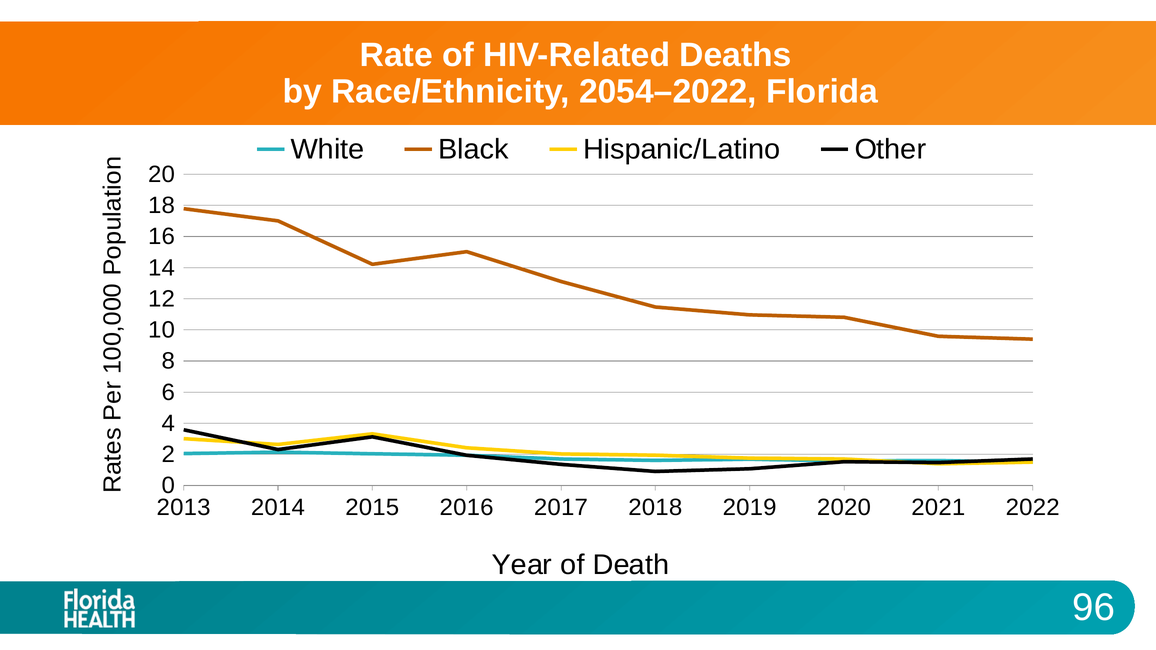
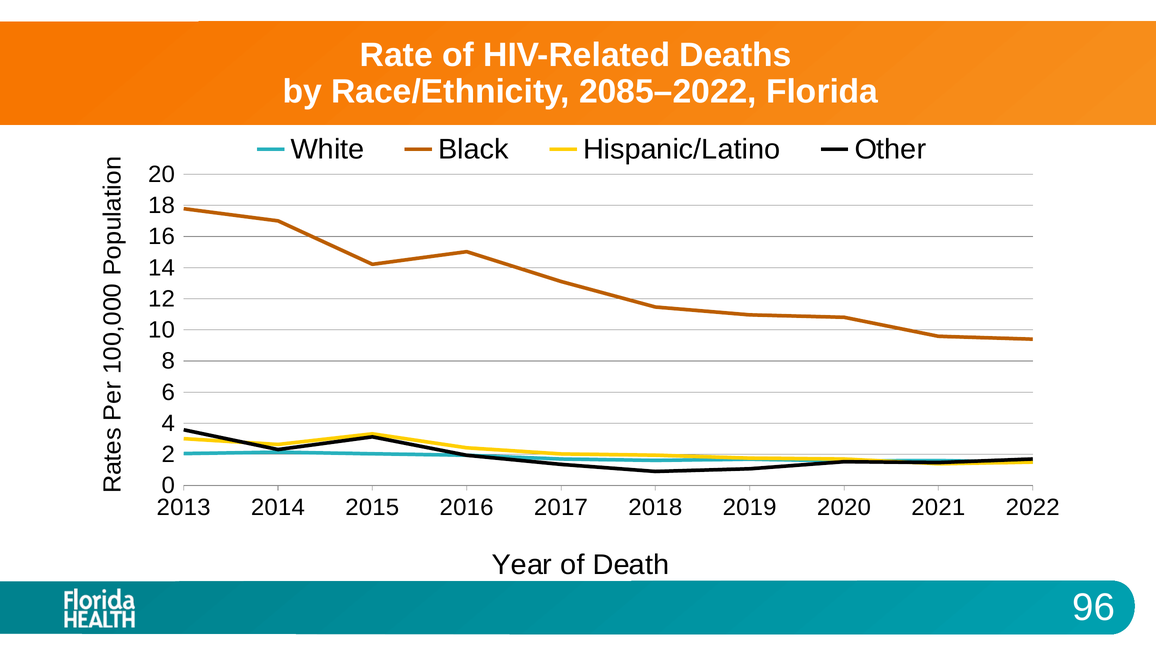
2054–2022: 2054–2022 -> 2085–2022 (668, 92)
